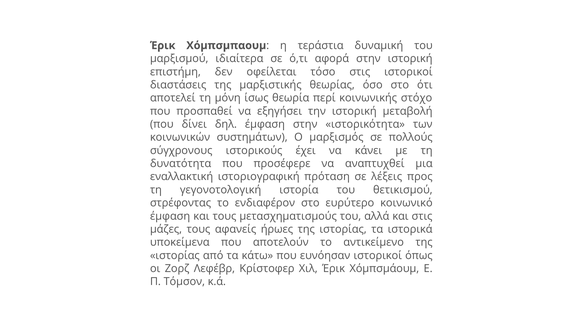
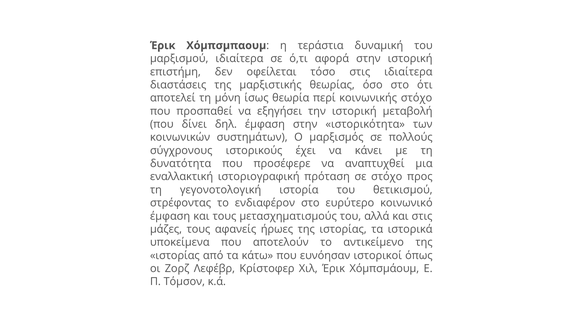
στις ιστορικοί: ιστορικοί -> ιδιαίτερα (408, 72)
σε λέξεις: λέξεις -> στόχο (387, 177)
